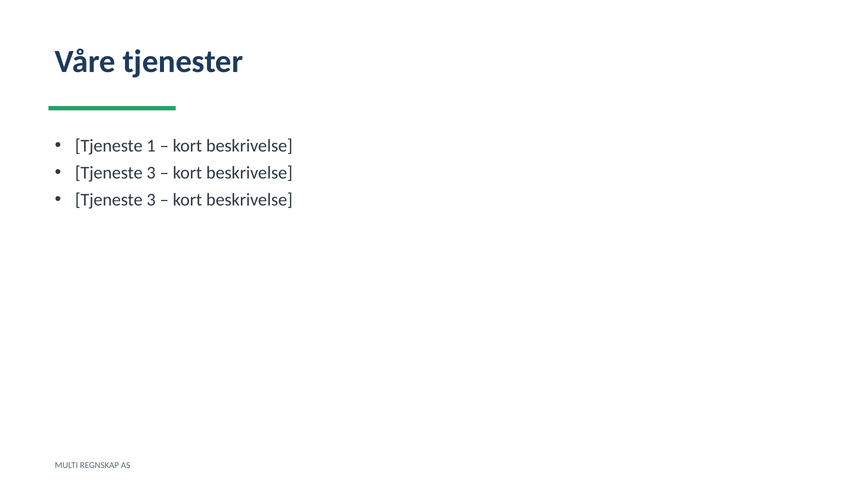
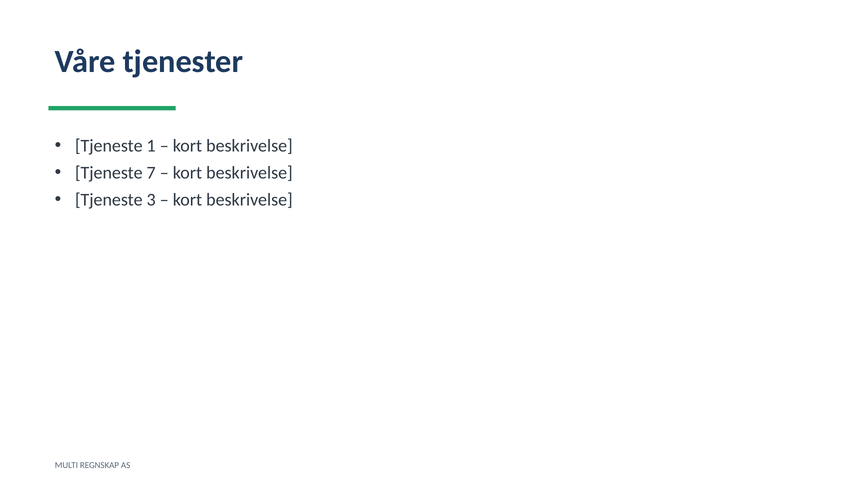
3: 3 -> 7 (151, 173)
